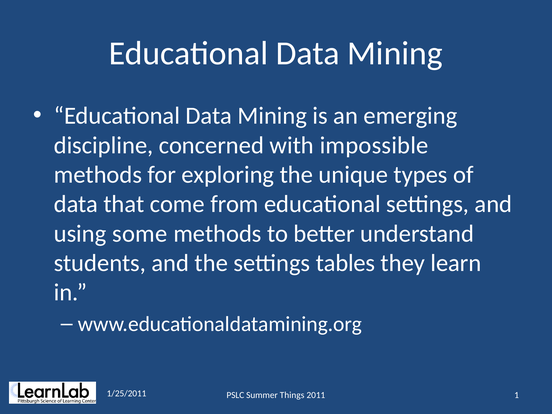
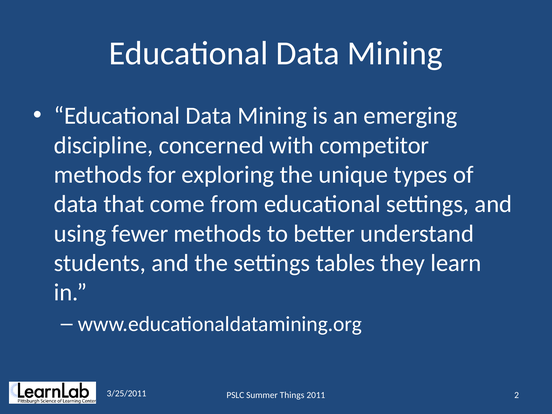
impossible: impossible -> competitor (374, 145)
some: some -> fewer (140, 234)
1/25/2011: 1/25/2011 -> 3/25/2011 (127, 393)
1: 1 -> 2 (517, 395)
